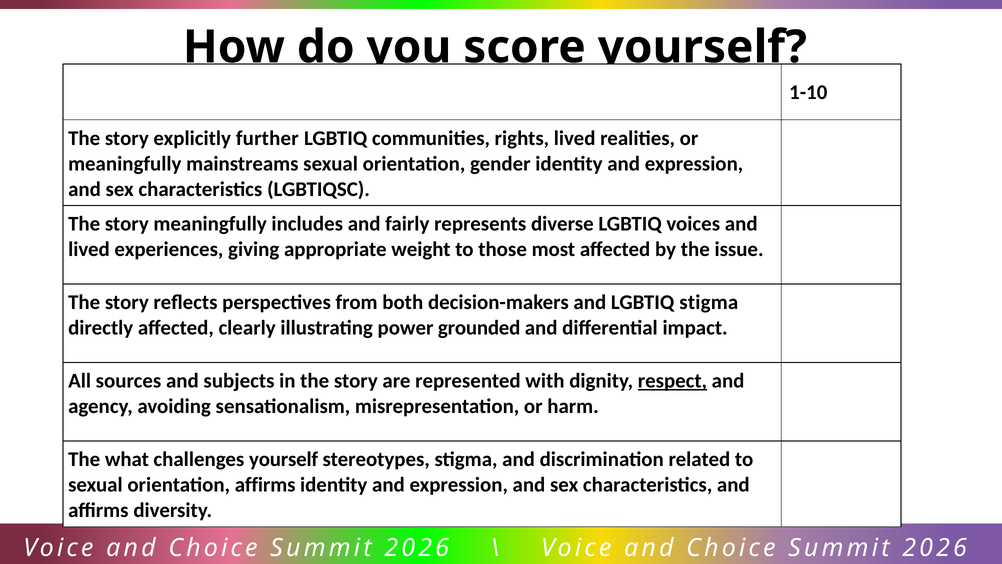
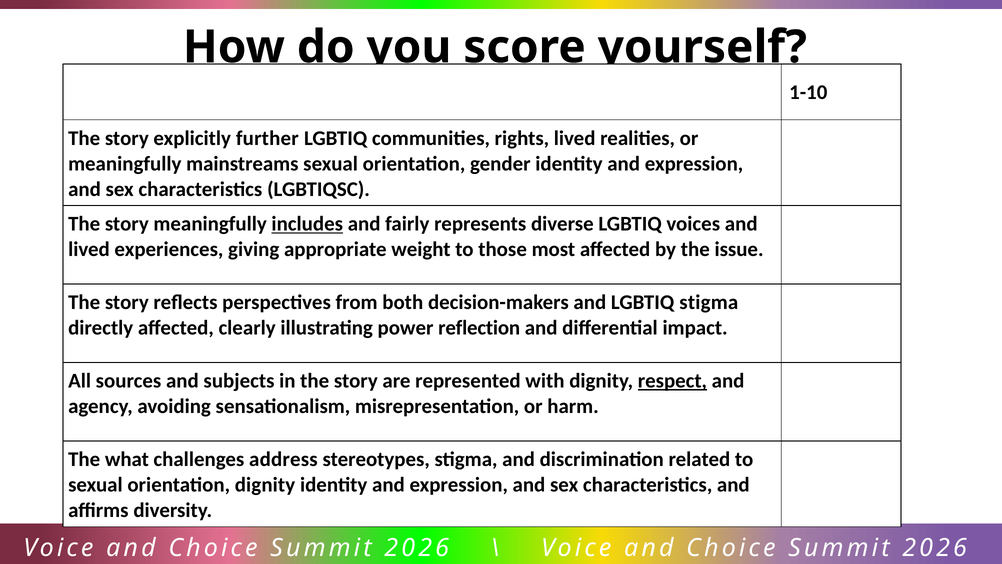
includes underline: none -> present (307, 224)
grounded: grounded -> reflection (479, 328)
challenges yourself: yourself -> address (283, 459)
orientation affirms: affirms -> dignity (265, 484)
